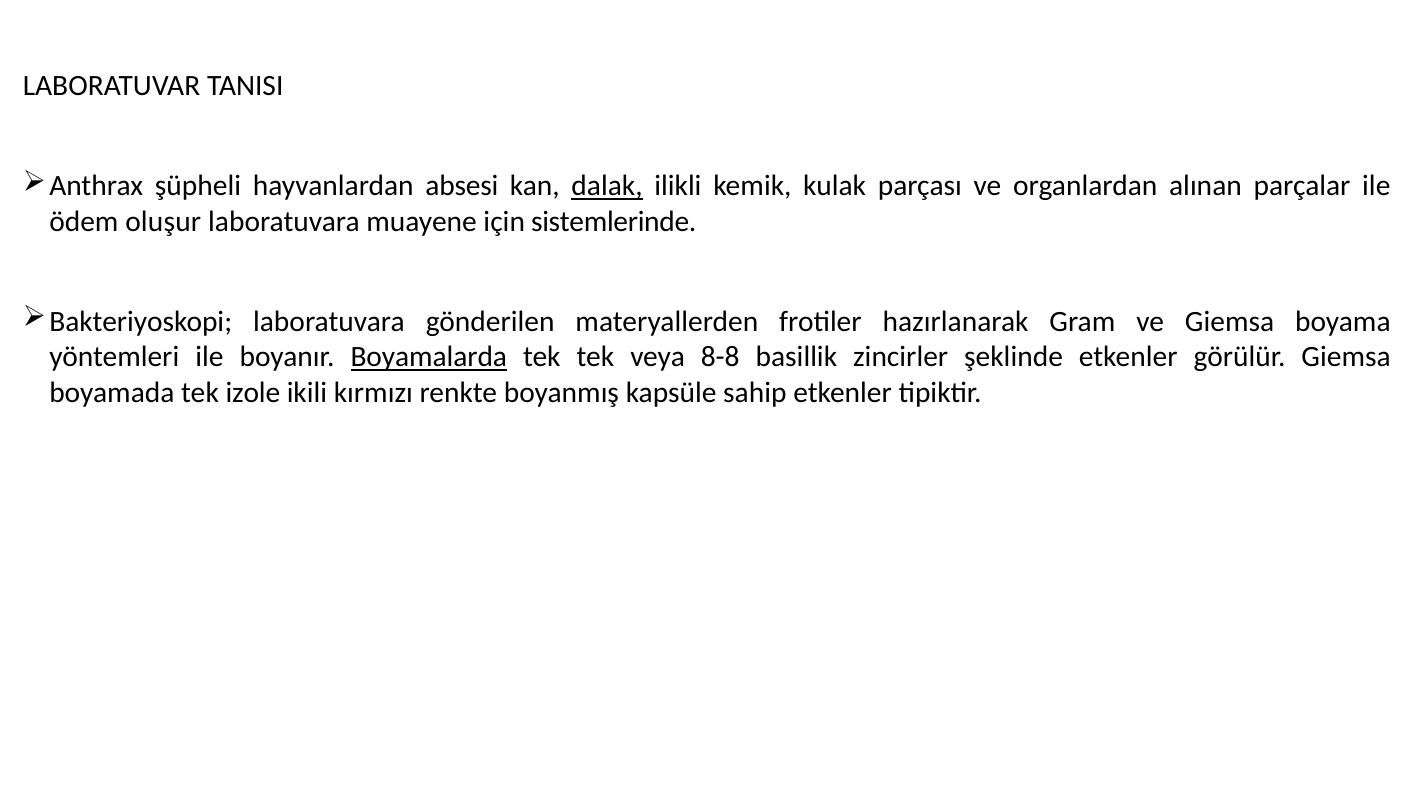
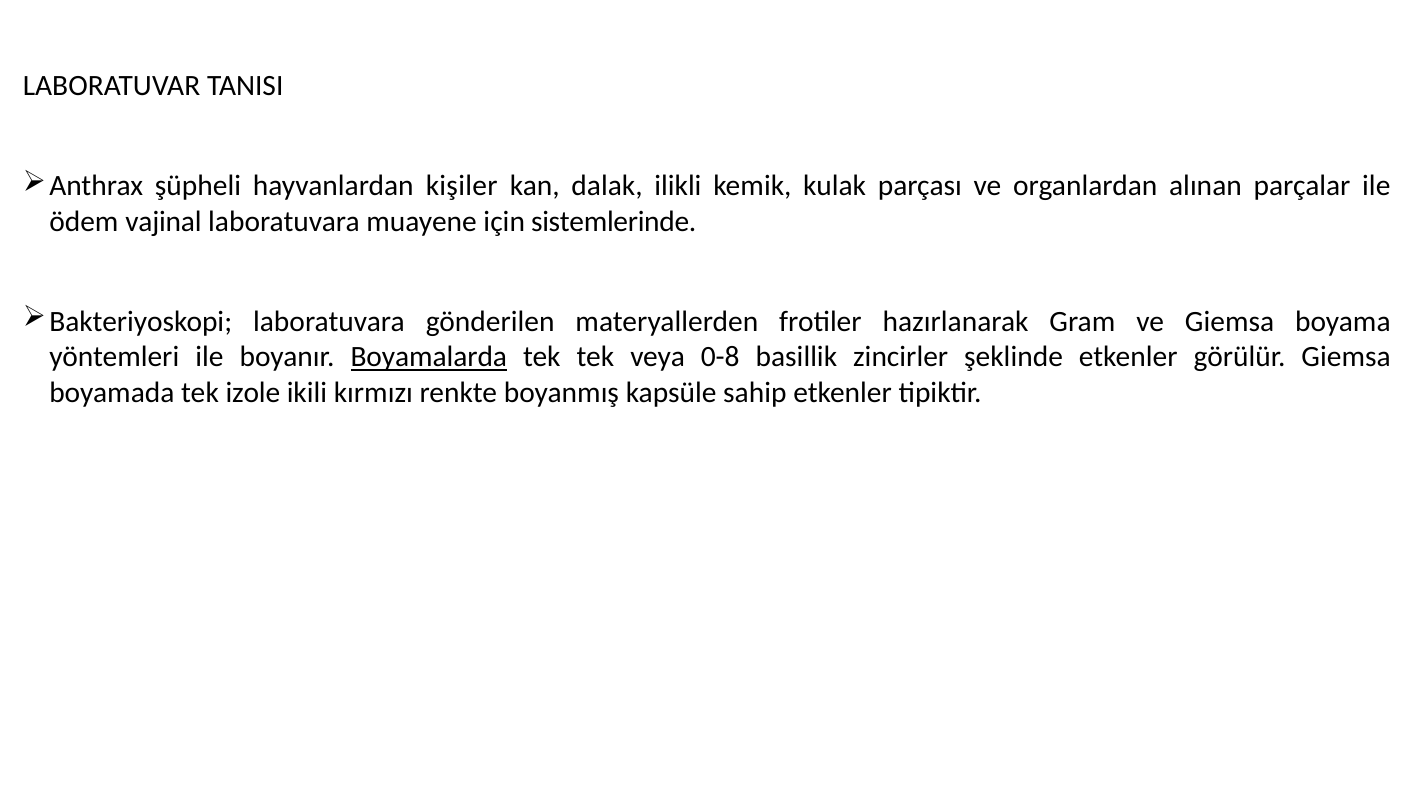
absesi: absesi -> kişiler (462, 186)
dalak underline: present -> none (607, 186)
oluşur: oluşur -> vajinal (163, 222)
8-8: 8-8 -> 0-8 (720, 357)
